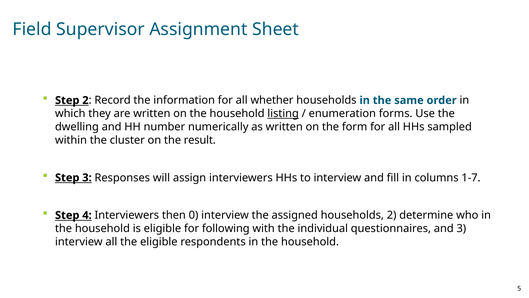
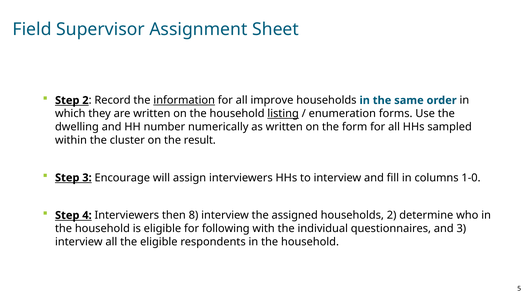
information underline: none -> present (184, 100)
whether: whether -> improve (272, 100)
Responses: Responses -> Encourage (122, 177)
1-7: 1-7 -> 1-0 (471, 177)
0: 0 -> 8 (194, 215)
